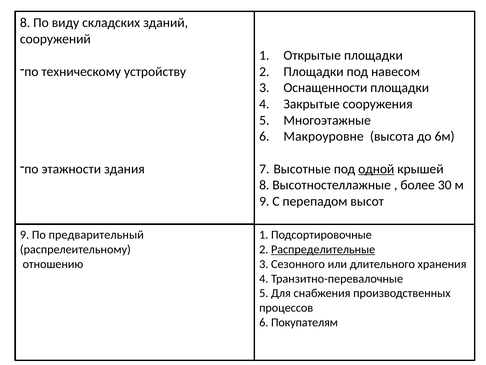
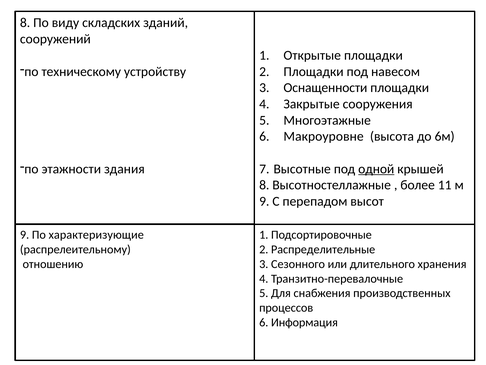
30: 30 -> 11 (445, 185)
предварительный: предварительный -> характеризующие (96, 235)
Распределительные underline: present -> none (323, 249)
Покупателям: Покупателям -> Информация (304, 322)
